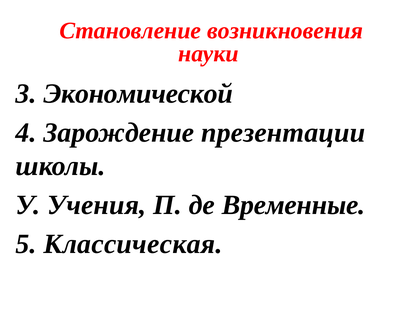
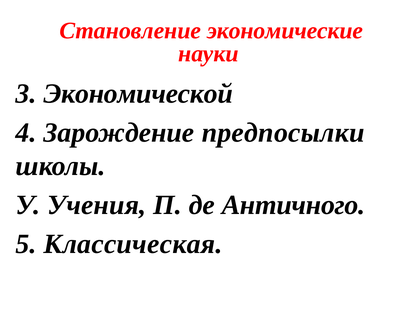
возникновения: возникновения -> экономические (285, 31)
презентации: презентации -> предпосылки (283, 133)
Временные: Временные -> Античного (293, 205)
